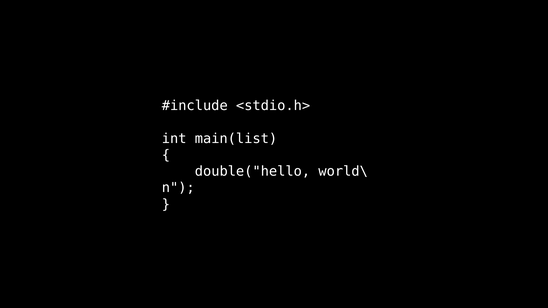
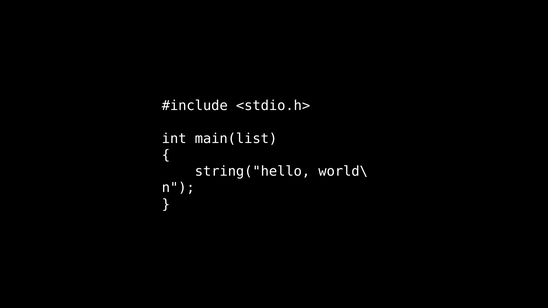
double("hello: double("hello -> string("hello (252, 172)
